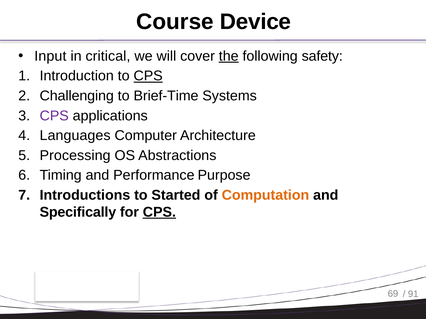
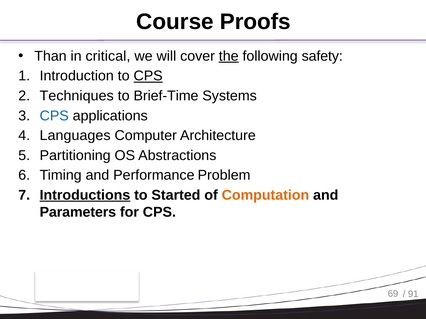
Device: Device -> Proofs (255, 22)
Input: Input -> Than (50, 56)
Challenging: Challenging -> Techniques (77, 96)
CPS colour: purple -> blue (54, 116)
Processing: Processing -> Partitioning (75, 156)
Purpose: Purpose -> Problem (224, 175)
Introductions underline: none -> present (85, 195)
Specifically: Specifically -> Parameters (78, 212)
CPS underline: present -> none (159, 212)
